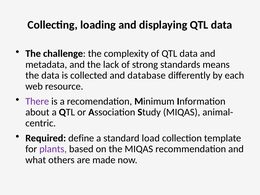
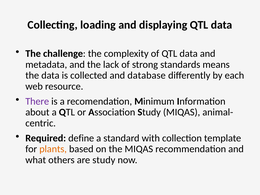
load: load -> with (151, 138)
plants colour: purple -> orange (53, 149)
are made: made -> study (104, 160)
